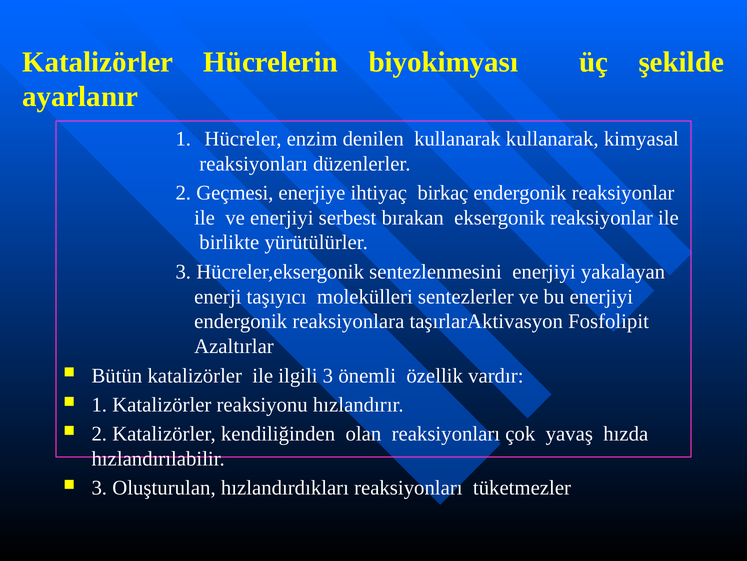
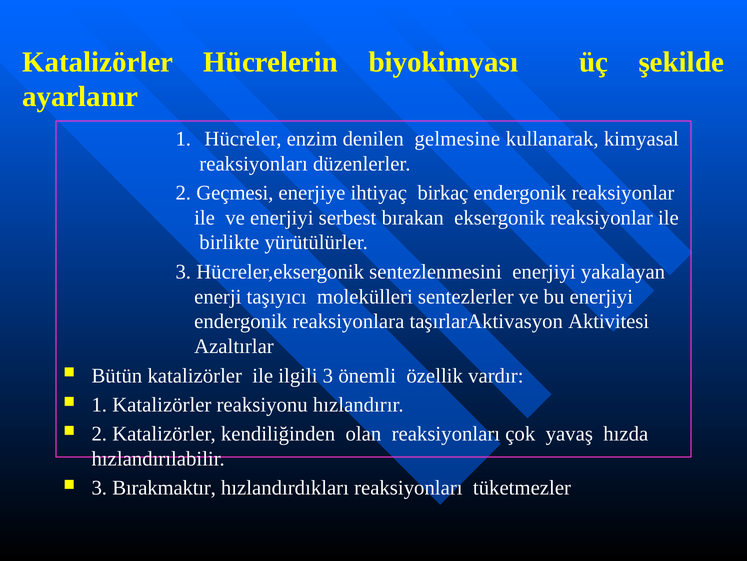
denilen kullanarak: kullanarak -> gelmesine (457, 139)
Fosfolipit: Fosfolipit -> Aktivitesi (609, 321)
Oluşturulan: Oluşturulan -> Bırakmaktır (164, 487)
